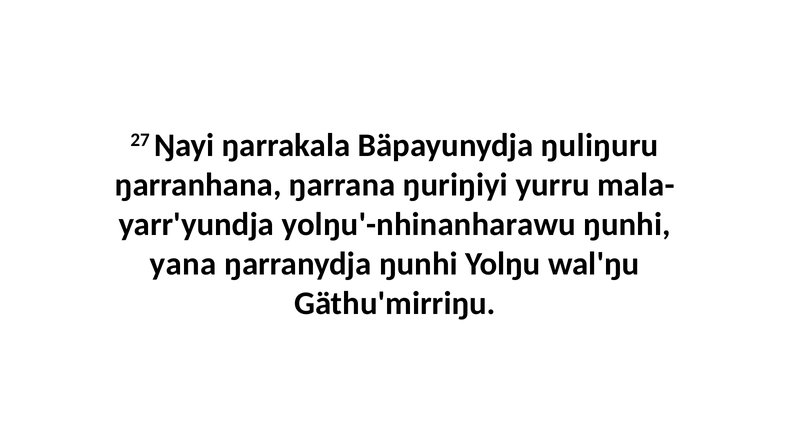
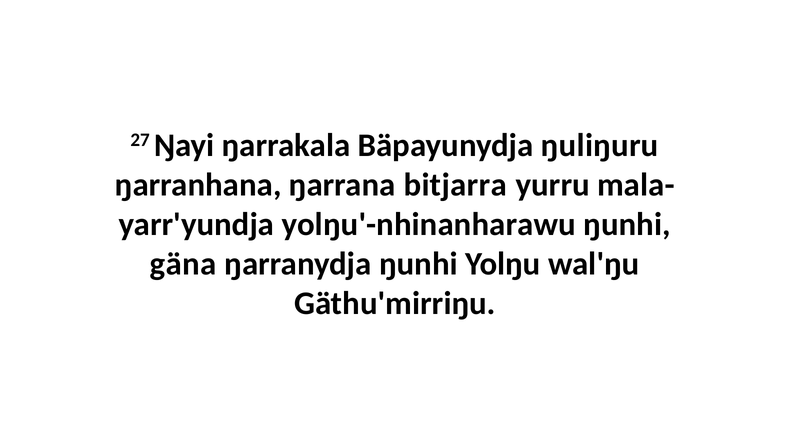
ŋuriŋiyi: ŋuriŋiyi -> bitjarra (455, 185)
yana: yana -> gäna (183, 264)
